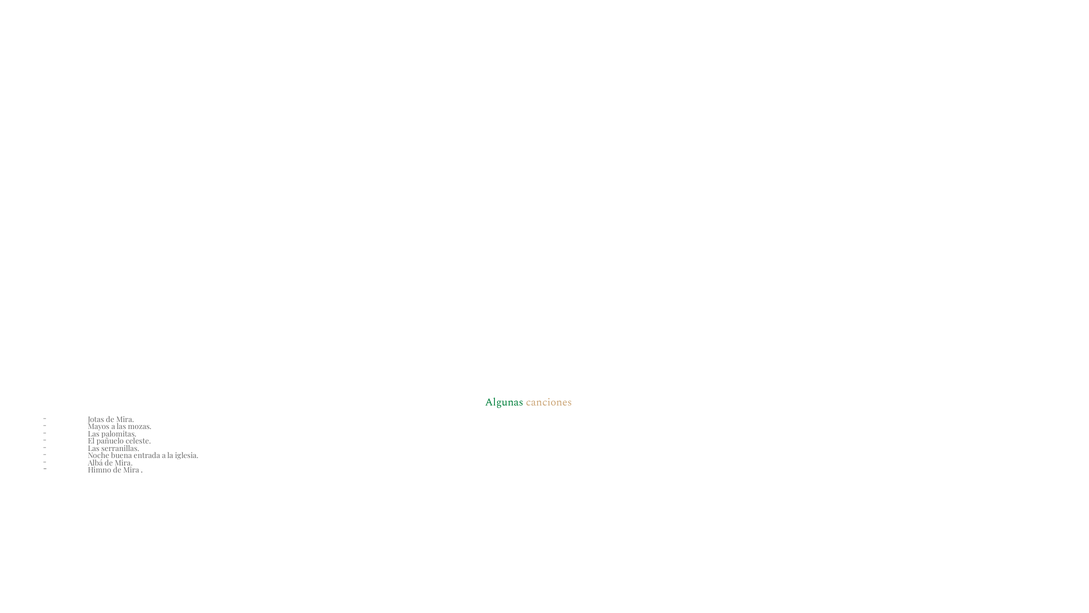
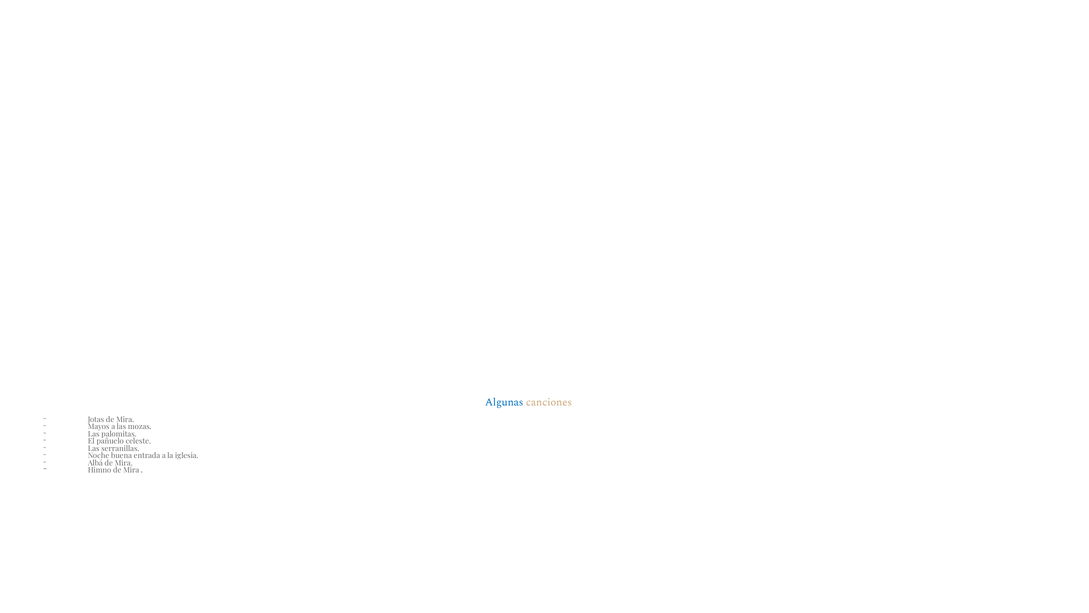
Algunas colour: green -> blue (504, 402)
